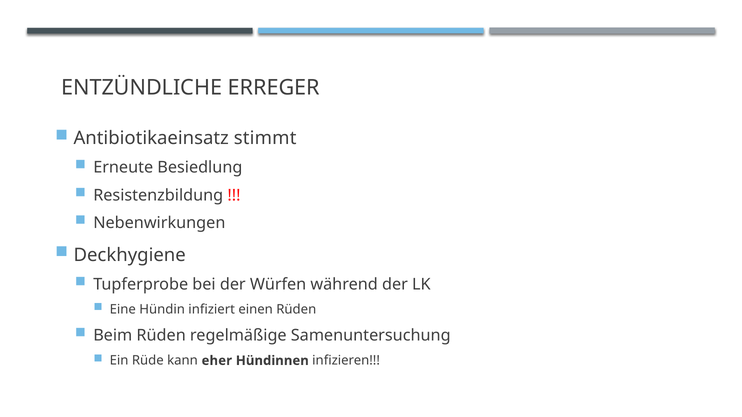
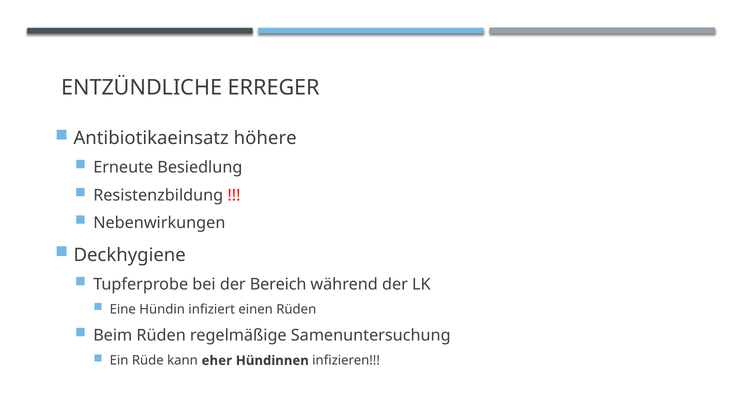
stimmt: stimmt -> höhere (265, 138)
Würfen: Würfen -> Bereich (278, 284)
